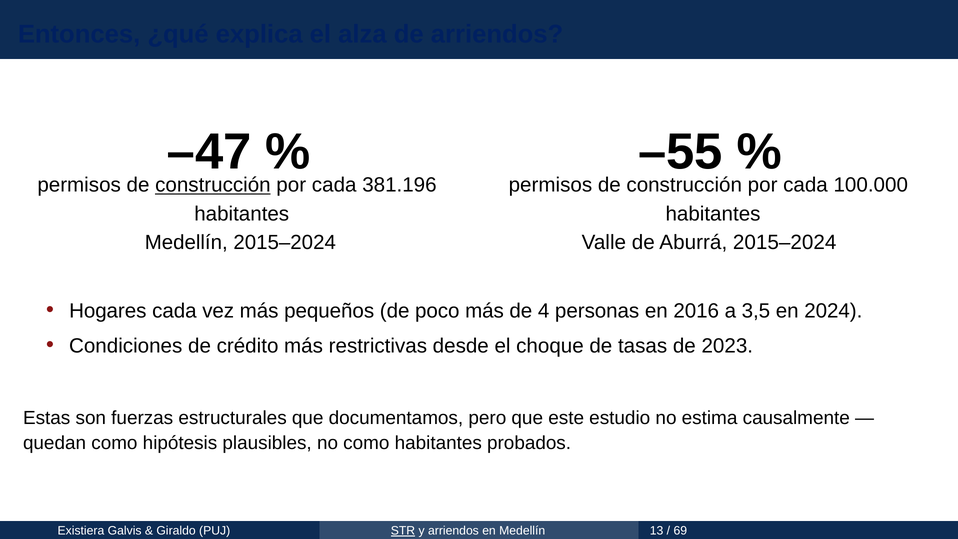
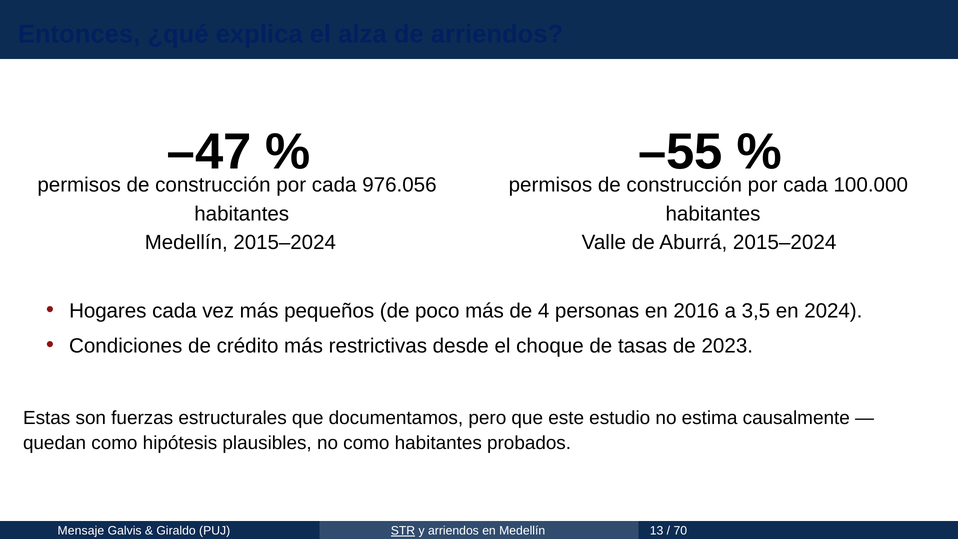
construcción underline: present -> none (213, 185)
381.196: 381.196 -> 976.056 (399, 185)
Existiera: Existiera -> Mensaje (81, 531)
69: 69 -> 70 (680, 531)
